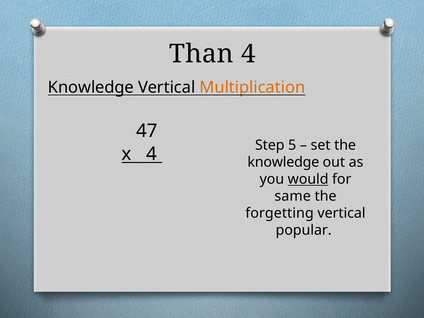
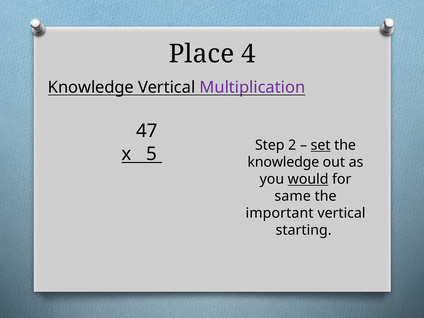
Than: Than -> Place (202, 54)
Multiplication colour: orange -> purple (252, 87)
5: 5 -> 2 (292, 145)
set underline: none -> present (321, 145)
x 4: 4 -> 5 (152, 154)
forgetting: forgetting -> important (280, 213)
popular: popular -> starting (304, 230)
